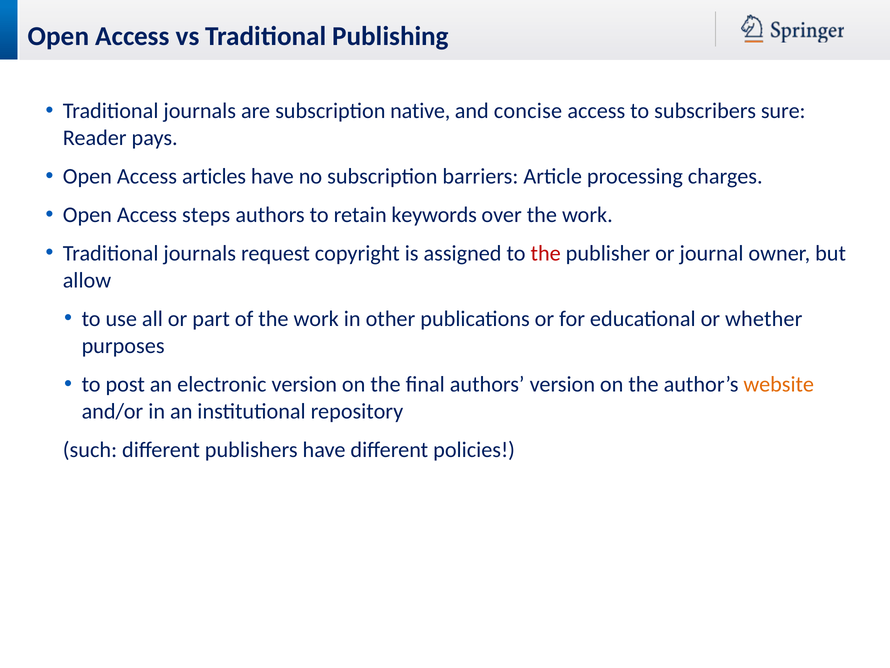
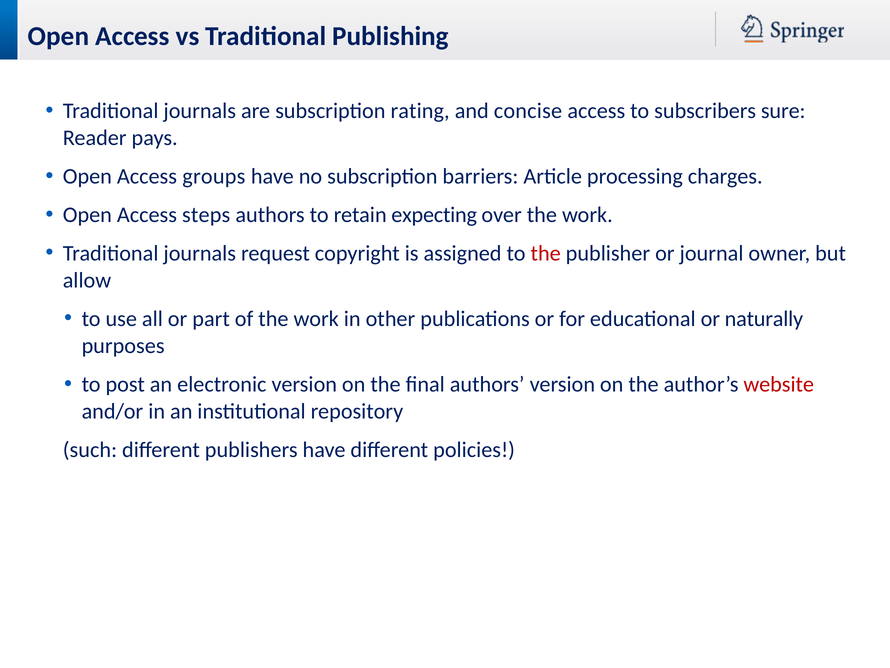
native: native -> rating (420, 111)
articles: articles -> groups (214, 176)
keywords: keywords -> expecting (434, 215)
whether: whether -> naturally (764, 319)
website colour: orange -> red (779, 384)
